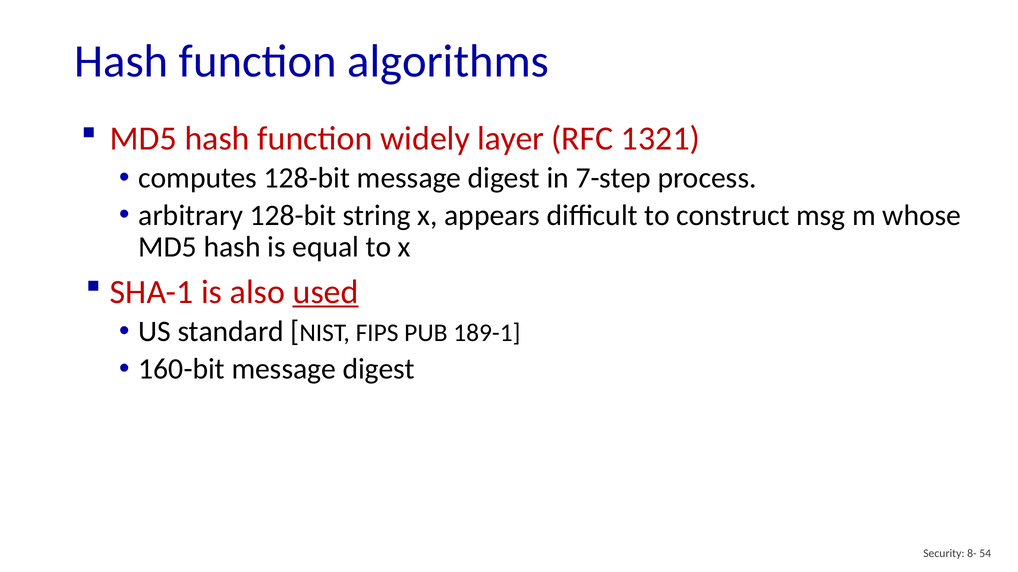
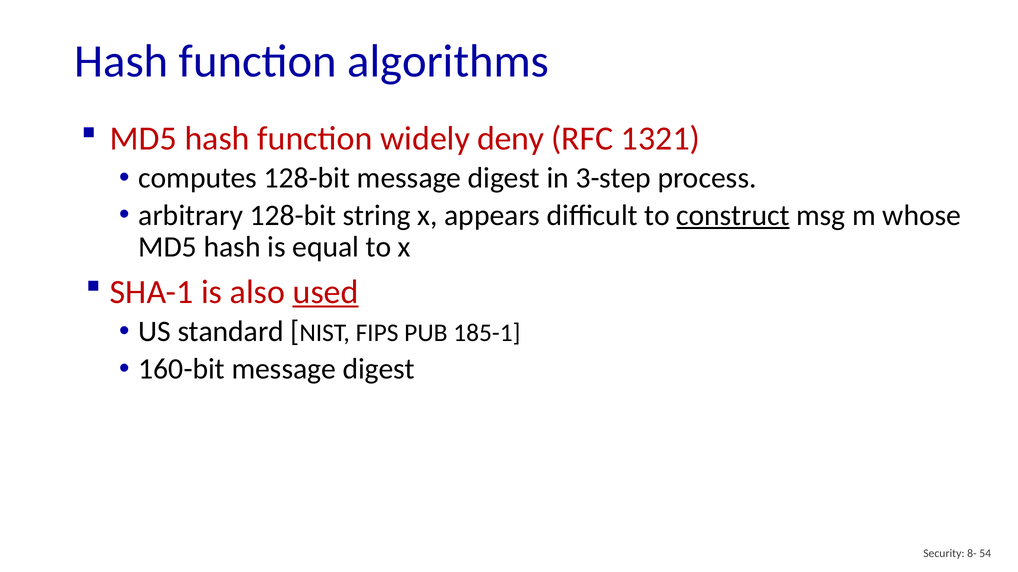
layer: layer -> deny (511, 139)
7-step: 7-step -> 3-step (613, 178)
construct underline: none -> present (733, 215)
189-1: 189-1 -> 185-1 (487, 333)
